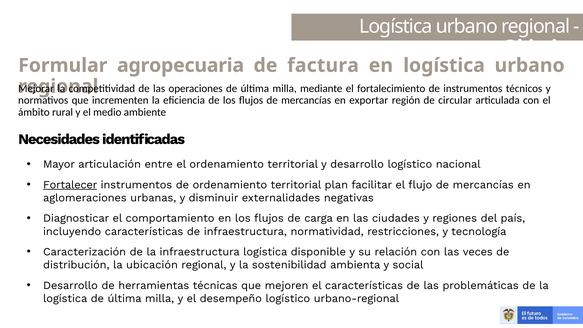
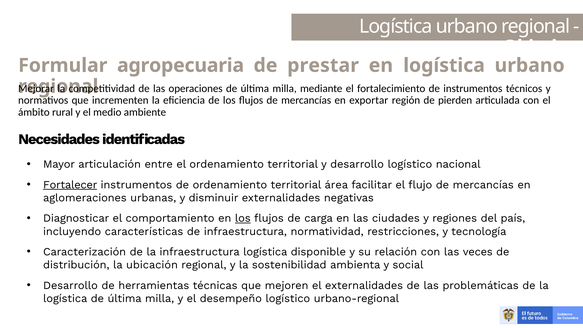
factura: factura -> prestar (323, 65)
circular: circular -> pierden (455, 100)
plan: plan -> área (336, 185)
los underline: none -> present (243, 218)
el características: características -> externalidades (364, 285)
